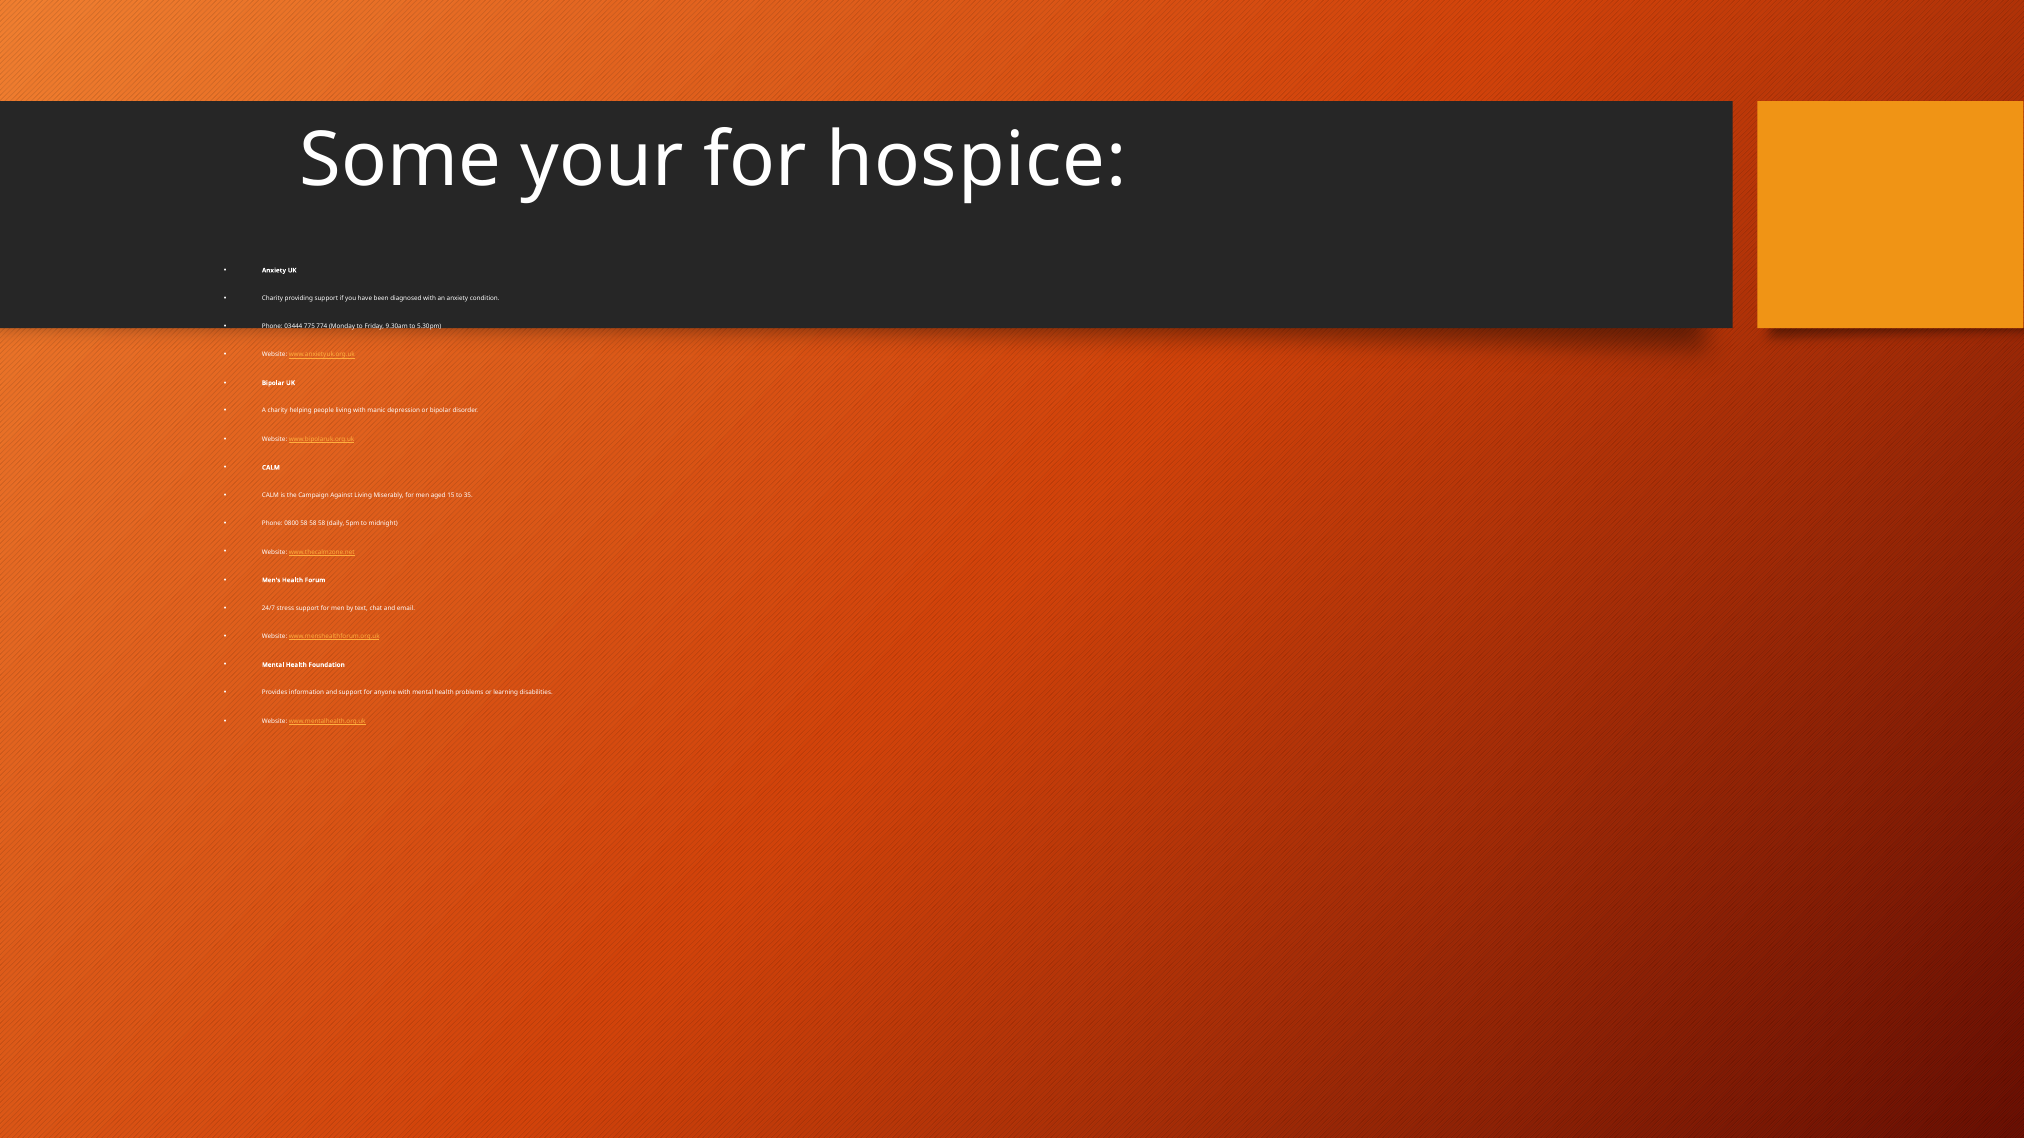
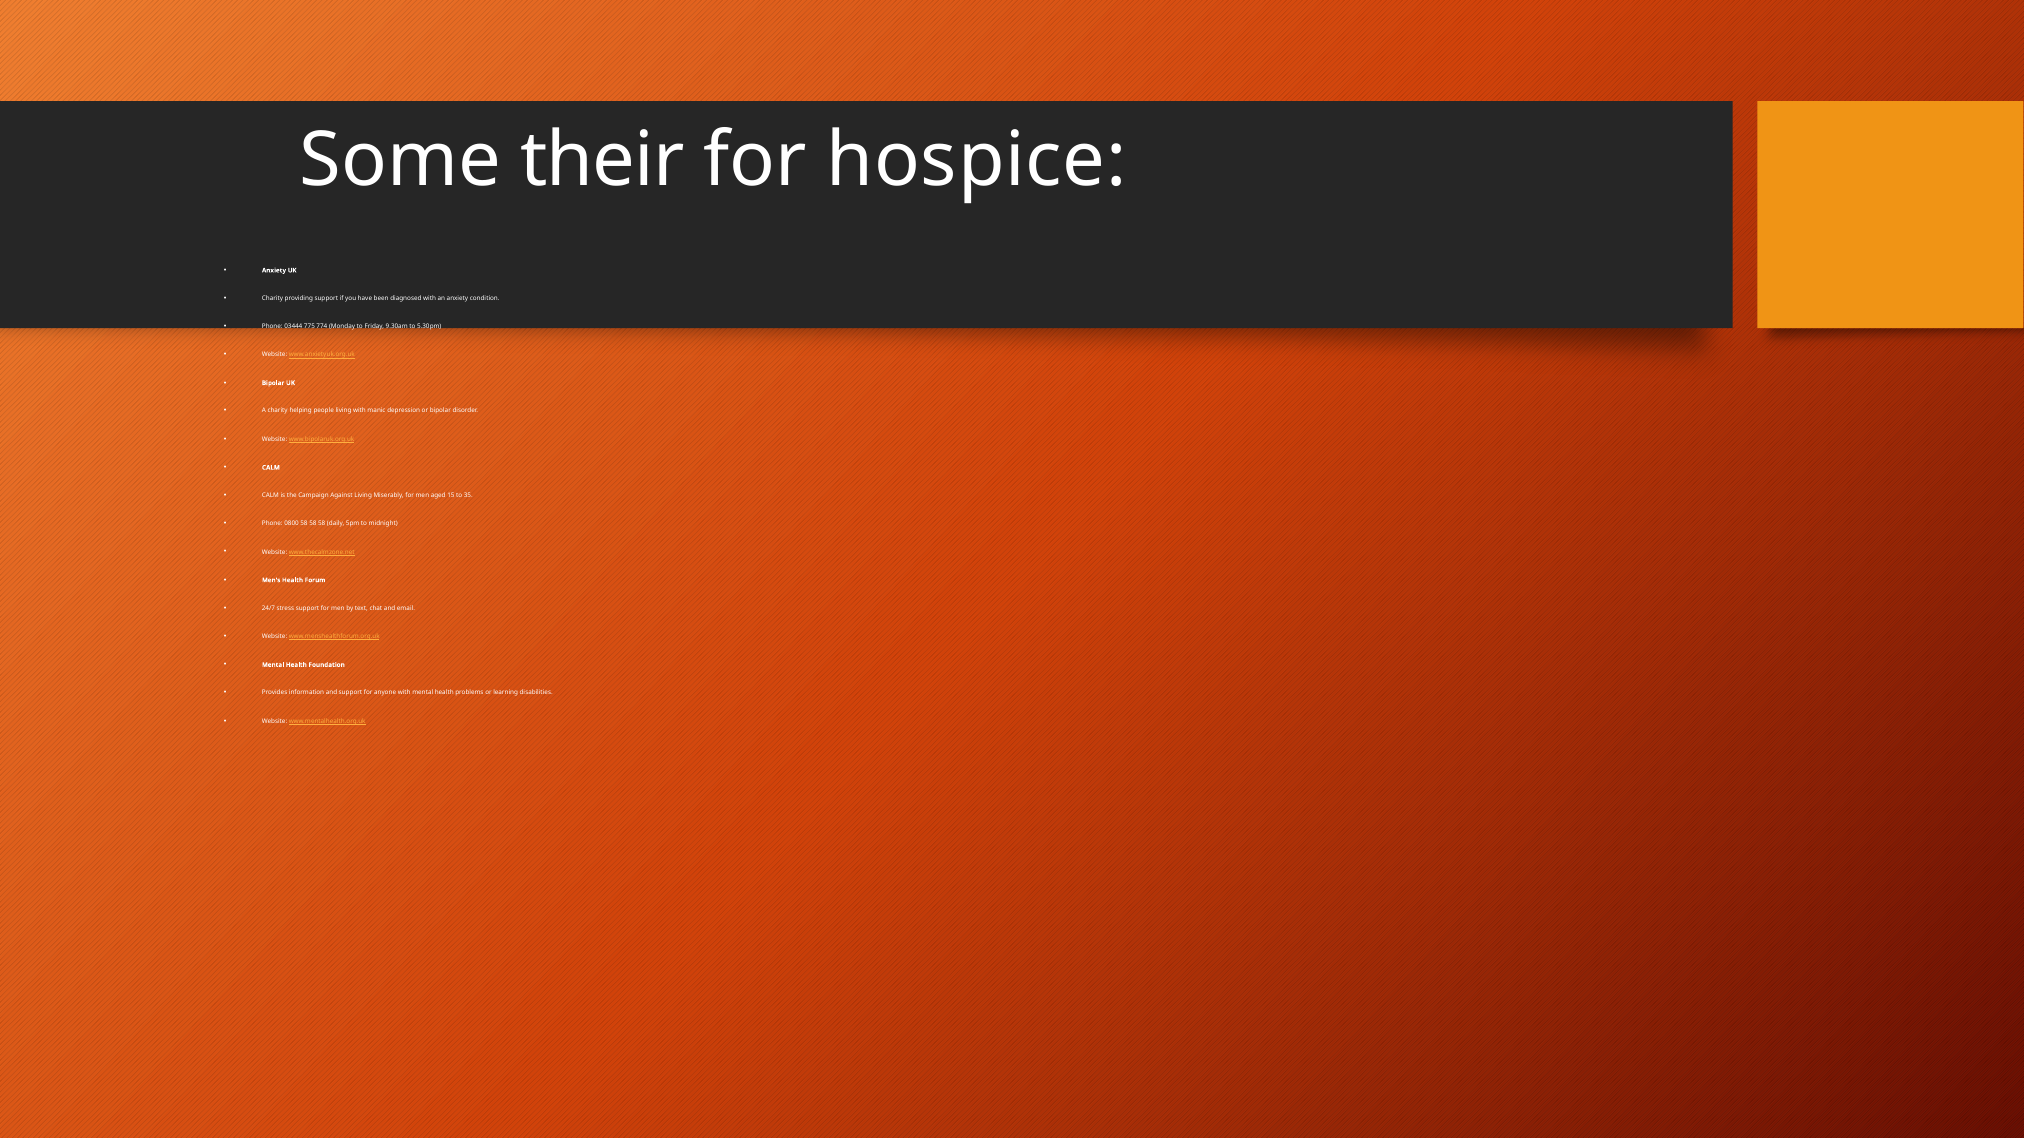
your: your -> their (603, 160)
